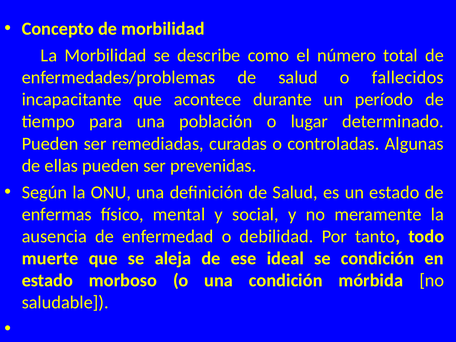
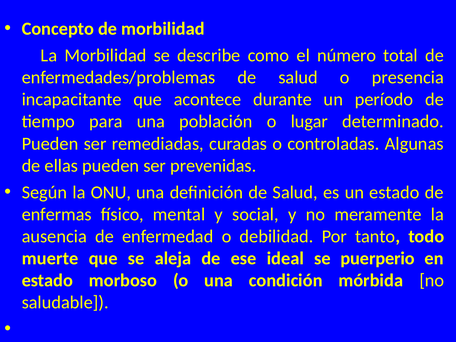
fallecidos: fallecidos -> presencia (408, 77)
se condición: condición -> puerperio (378, 258)
